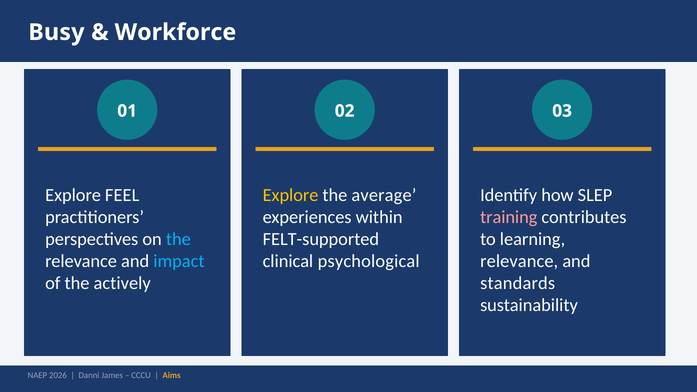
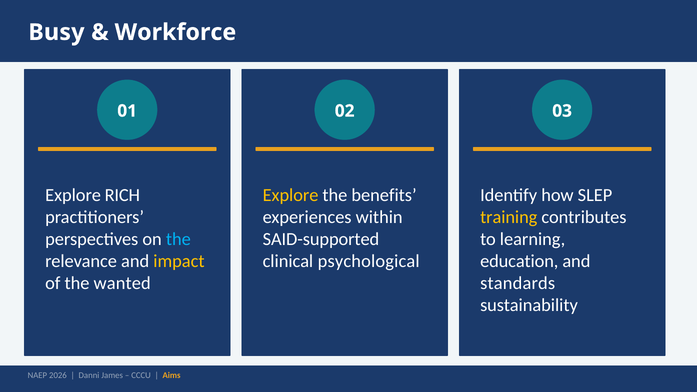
FEEL: FEEL -> RICH (122, 195)
average: average -> benefits (384, 195)
training colour: pink -> yellow (509, 217)
FELT-supported: FELT-supported -> SAID-supported (321, 239)
impact colour: light blue -> yellow (179, 261)
relevance: relevance -> education (519, 261)
actively: actively -> wanted (122, 283)
